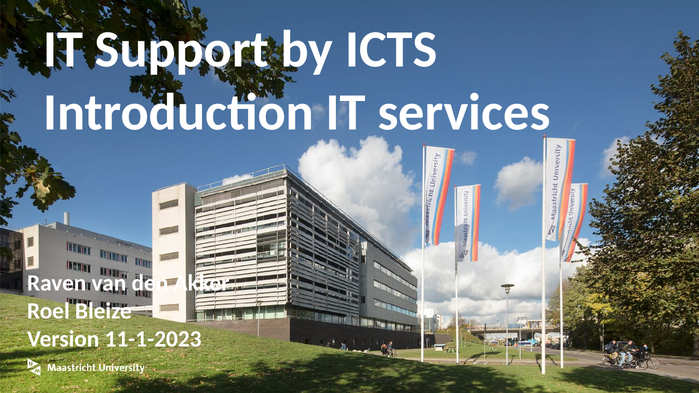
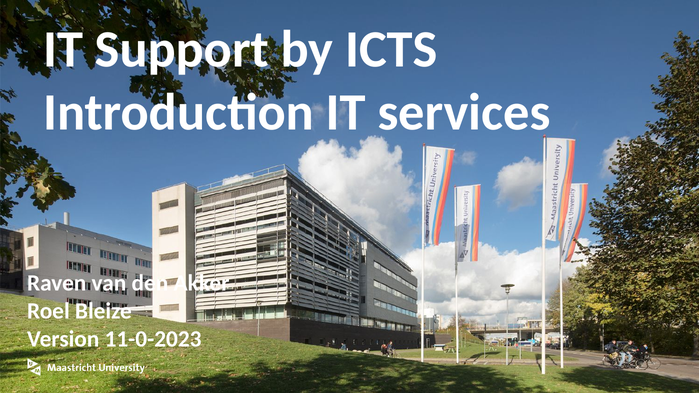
11-1-2023: 11-1-2023 -> 11-0-2023 (153, 339)
